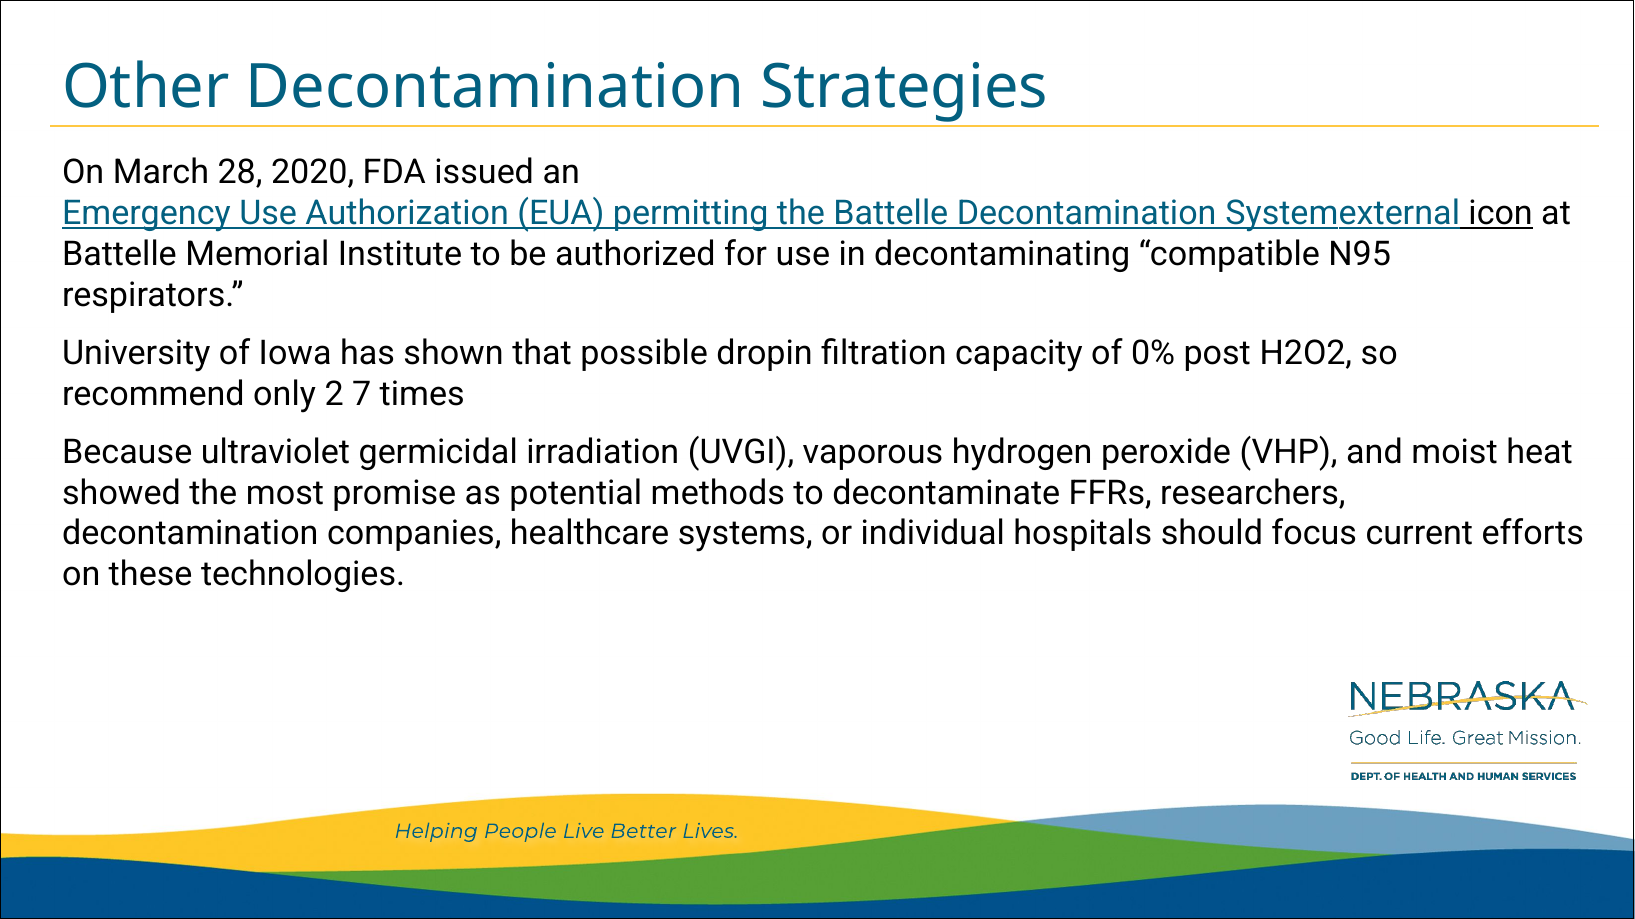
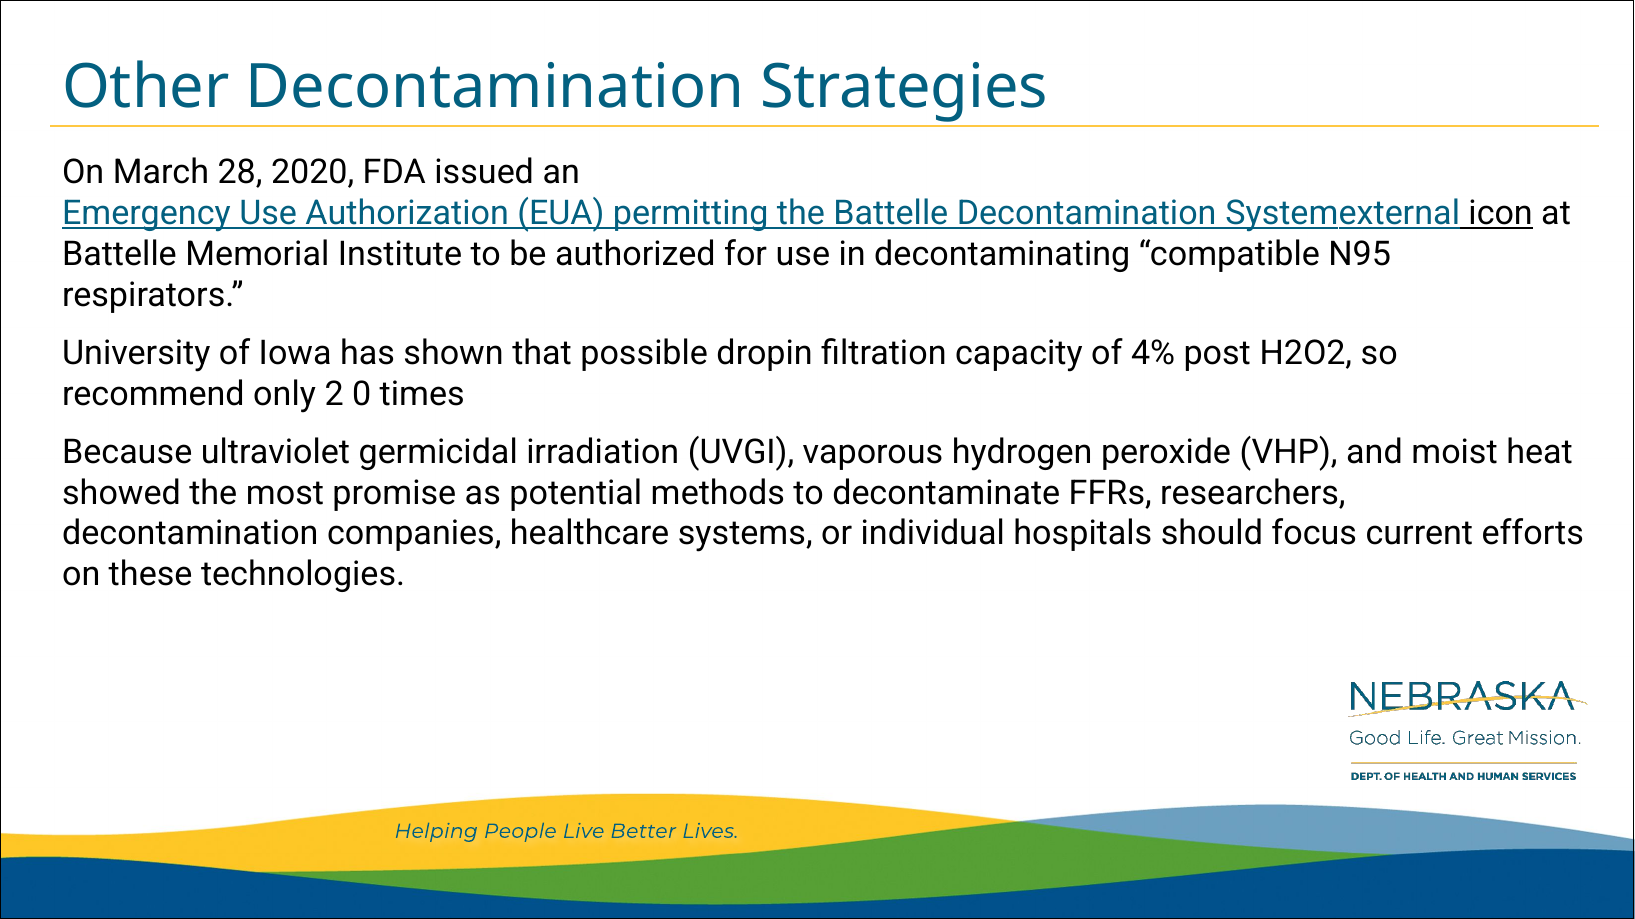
0%: 0% -> 4% (1153, 353)
7: 7 -> 0 (362, 394)
